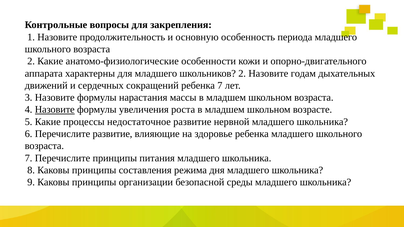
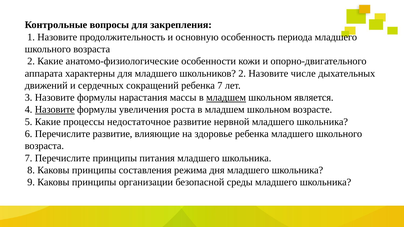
годам: годам -> числе (303, 73)
младшем underline: none -> present (226, 98)
школьном возраста: возраста -> является (314, 98)
